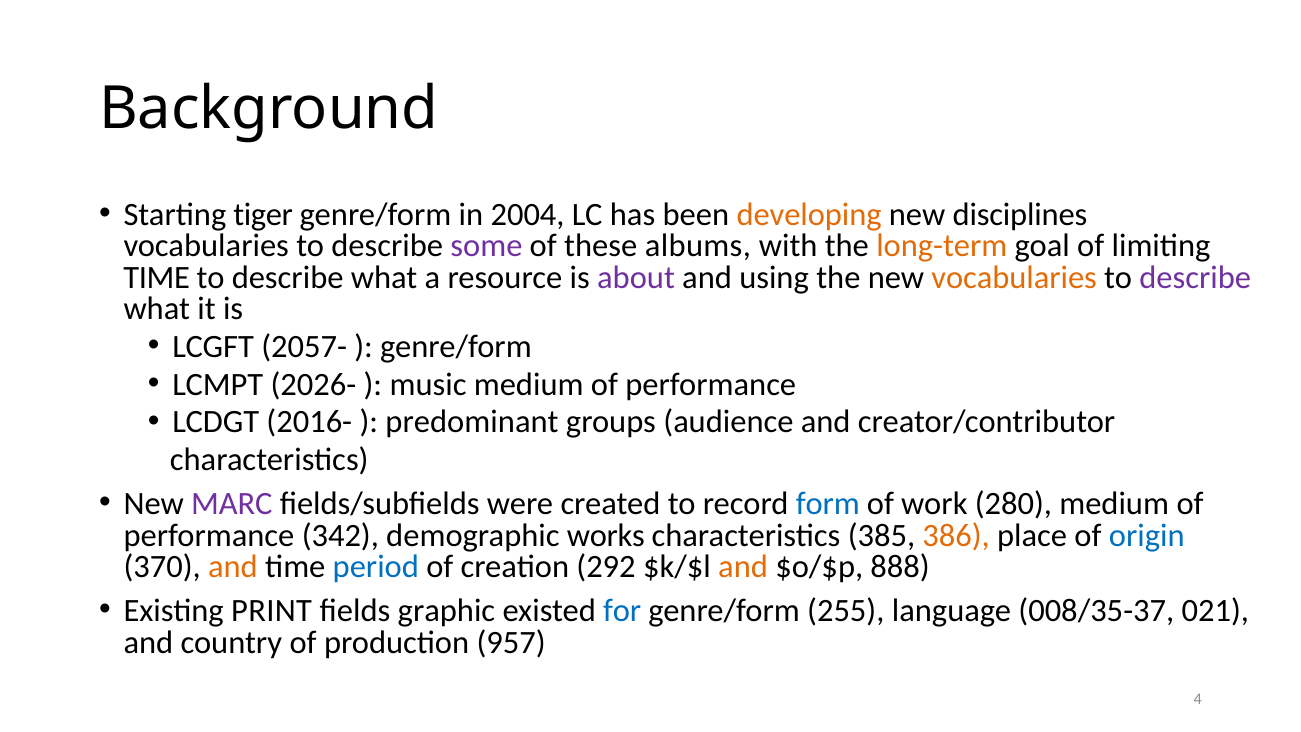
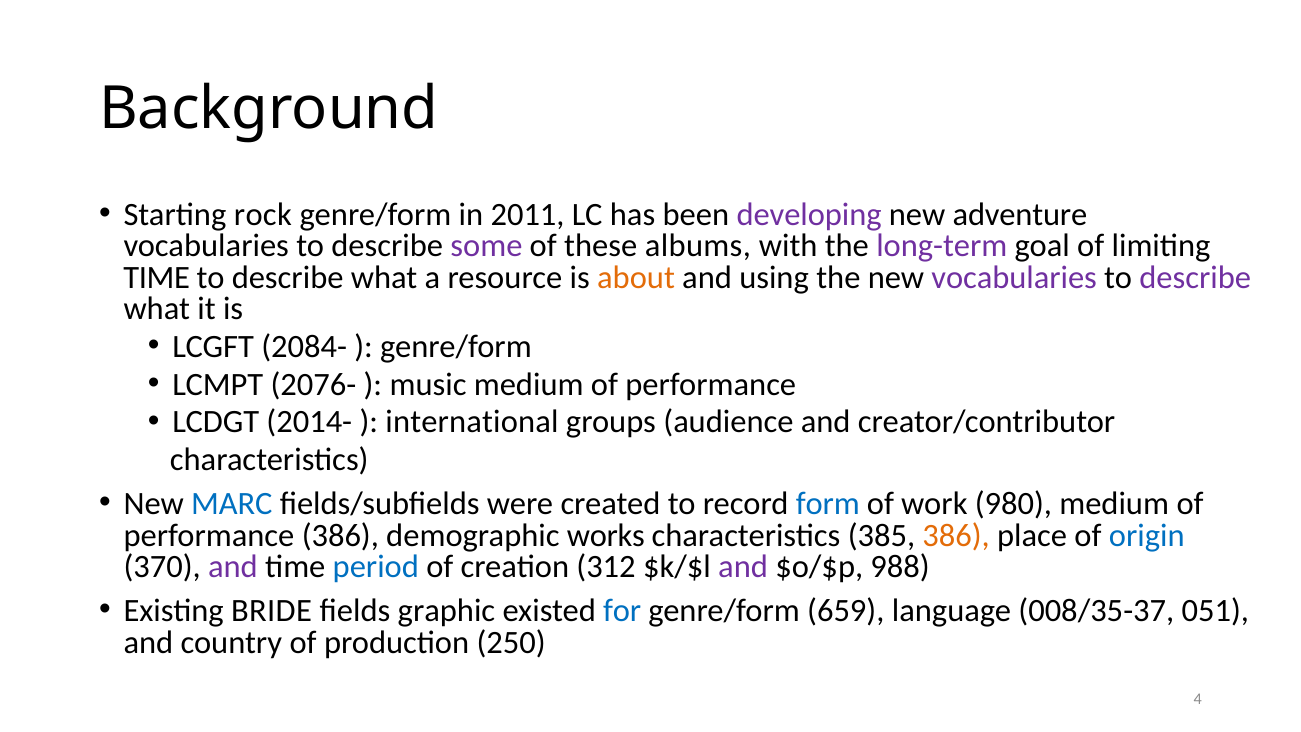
tiger: tiger -> rock (263, 214)
2004: 2004 -> 2011 (528, 214)
developing colour: orange -> purple (809, 214)
disciplines: disciplines -> adventure (1020, 214)
long-term colour: orange -> purple (942, 246)
about colour: purple -> orange (636, 277)
vocabularies colour: orange -> purple (1014, 277)
2057-: 2057- -> 2084- (304, 347)
2026-: 2026- -> 2076- (313, 384)
2016-: 2016- -> 2014- (309, 422)
predominant: predominant -> international (472, 422)
MARC colour: purple -> blue (232, 504)
280: 280 -> 980 (1013, 504)
performance 342: 342 -> 386 (340, 535)
and colour: orange -> purple (233, 567)
292: 292 -> 312 (606, 567)
and colour: orange -> purple (743, 567)
888: 888 -> 988 (900, 567)
PRINT: PRINT -> BRIDE (272, 611)
255: 255 -> 659 (846, 611)
021: 021 -> 051 (1215, 611)
957: 957 -> 250 (511, 642)
